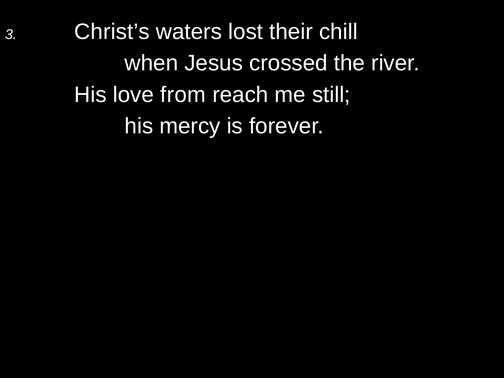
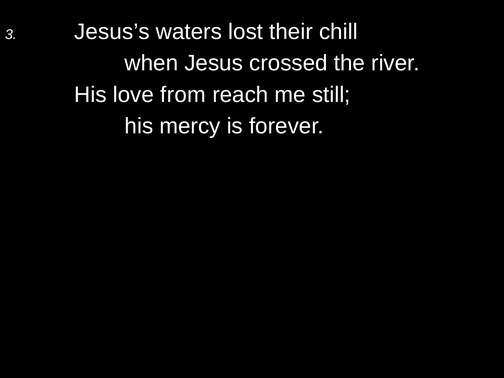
Christ’s: Christ’s -> Jesus’s (112, 32)
